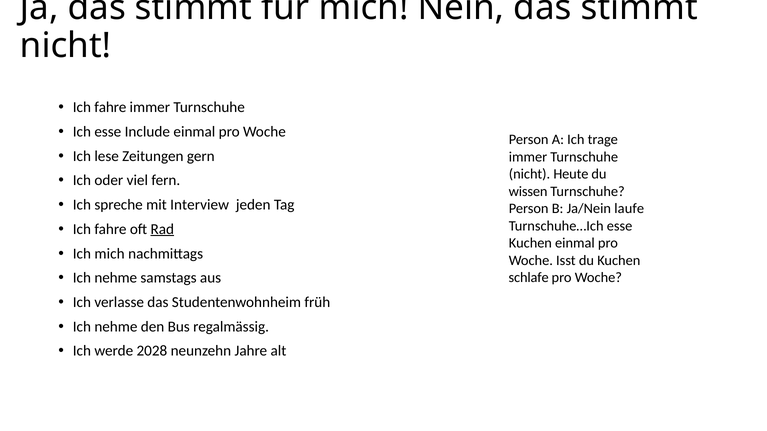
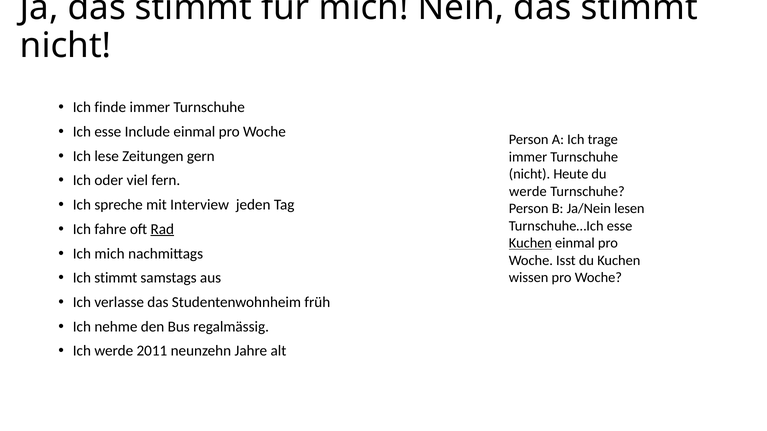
fahre: fahre -> finde (110, 107)
wissen: wissen -> werde (528, 192)
laufe: laufe -> lesen (629, 209)
Kuchen underline: none -> present (530, 243)
nehme: nehme -> stimmt (116, 278)
schlafe: schlafe -> wissen (529, 278)
2028: 2028 -> 2011 (152, 351)
